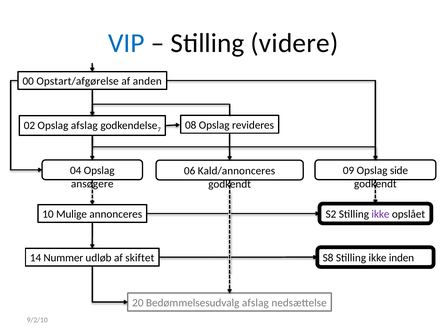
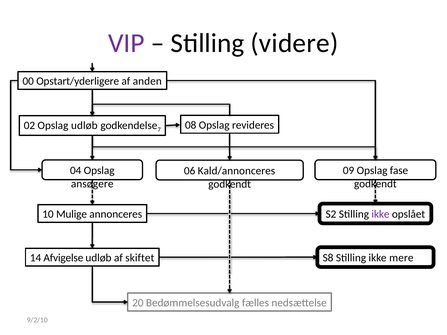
VIP colour: blue -> purple (126, 43)
Opstart/afgørelse: Opstart/afgørelse -> Opstart/yderligere (78, 81)
afslag: afslag -> udløb (84, 126)
side: side -> fase (399, 171)
inden: inden -> mere (401, 258)
Nummer: Nummer -> Afvigelse (63, 258)
Bedømmelsesudvalg afslag: afslag -> fælles (255, 303)
